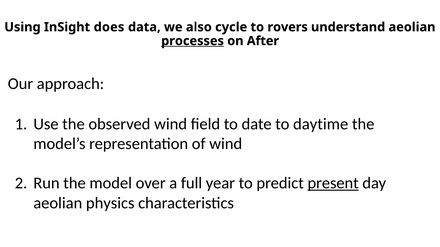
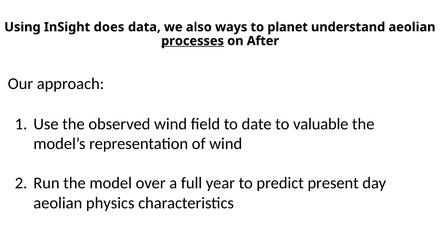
cycle: cycle -> ways (231, 27)
rovers: rovers -> planet (288, 27)
daytime: daytime -> valuable (321, 124)
present underline: present -> none (333, 184)
